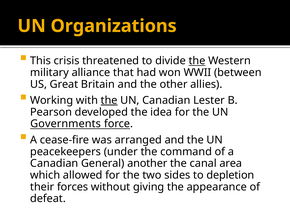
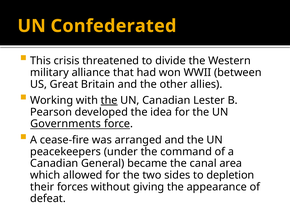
Organizations: Organizations -> Confederated (113, 26)
the underline: present -> none (197, 61)
another: another -> became (147, 164)
